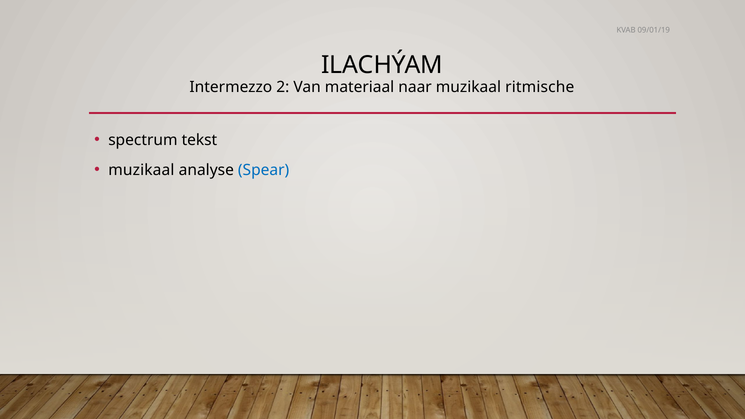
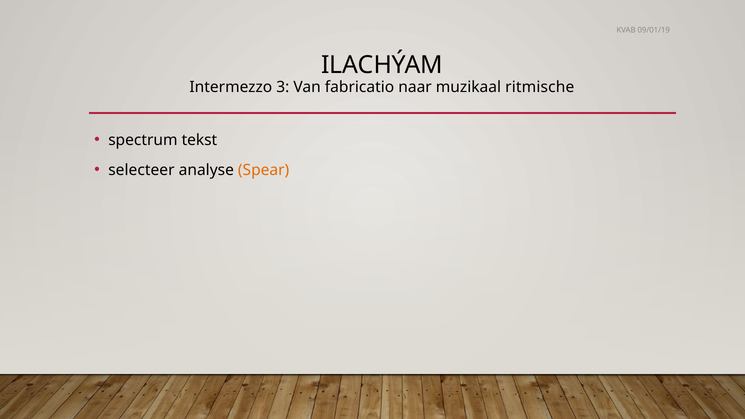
2: 2 -> 3 (283, 87)
materiaal: materiaal -> fabricatio (360, 87)
muzikaal: muzikaal -> selecteer (141, 170)
Spear colour: blue -> orange (264, 170)
